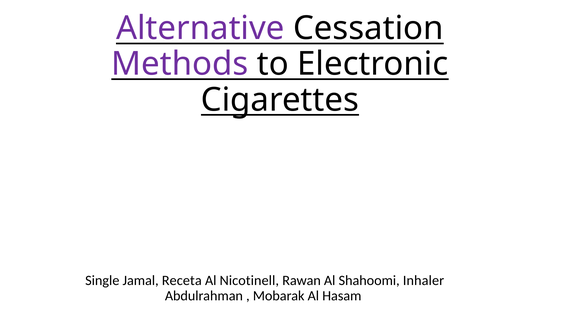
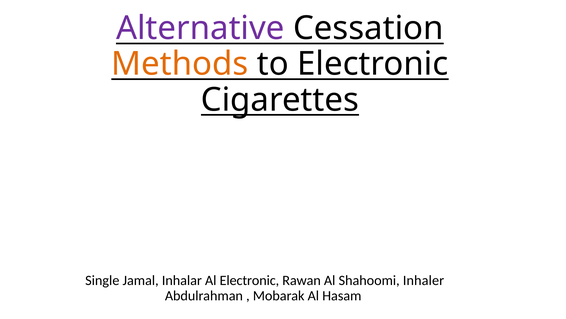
Methods colour: purple -> orange (180, 64)
Receta: Receta -> Inhalar (182, 280)
Al Nicotinell: Nicotinell -> Electronic (249, 280)
